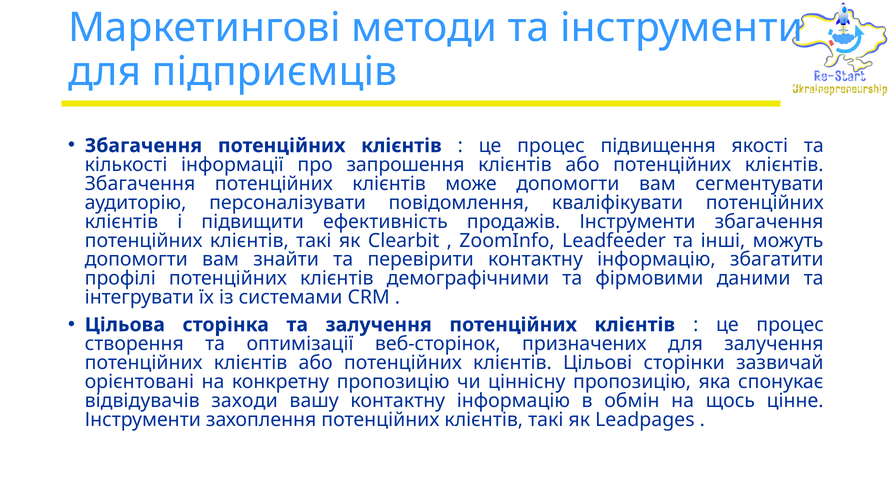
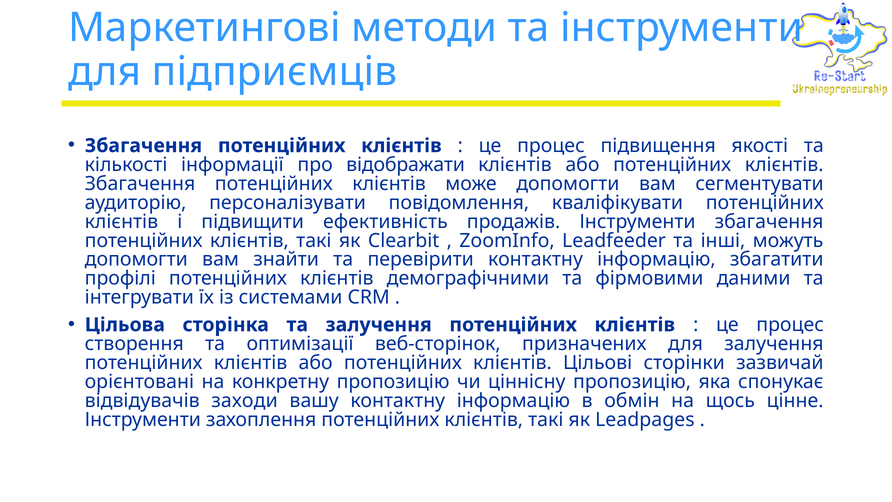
запрошення: запрошення -> відображати (406, 165)
